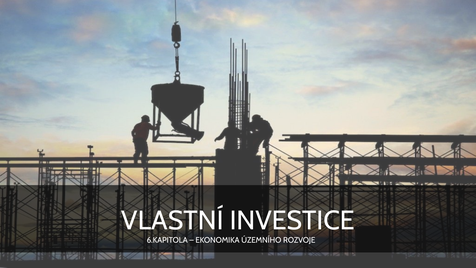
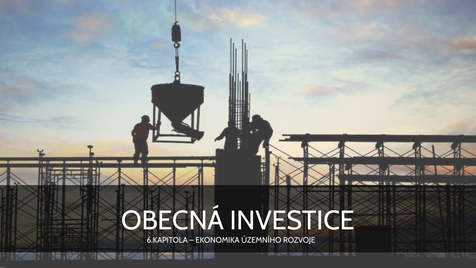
VLASTNÍ: VLASTNÍ -> OBECNÁ (173, 220)
